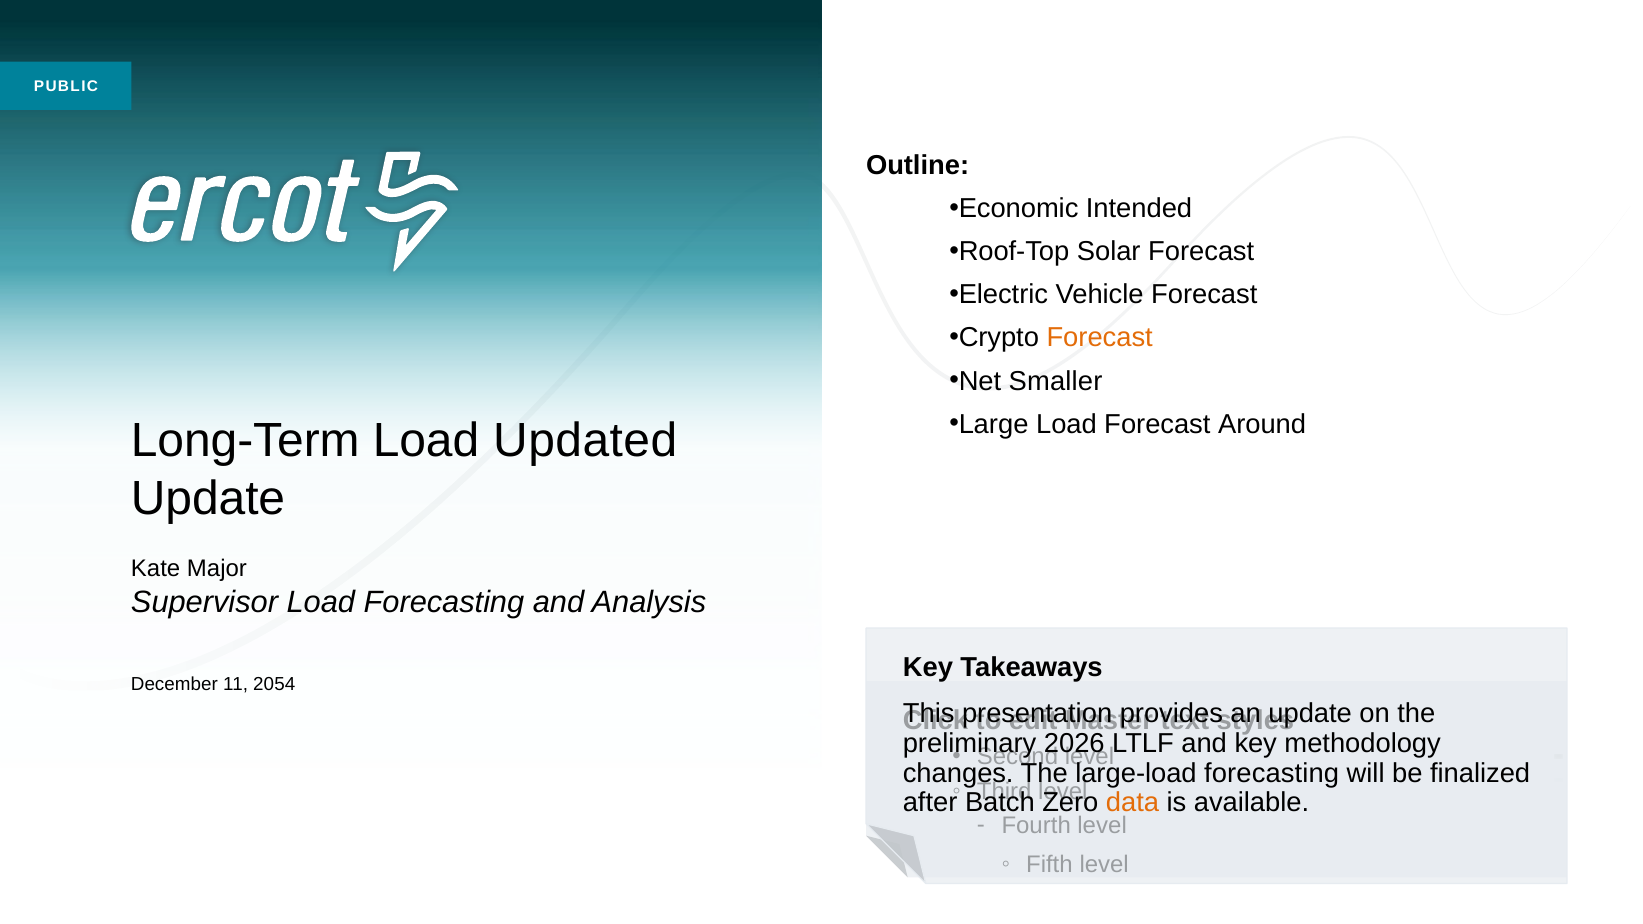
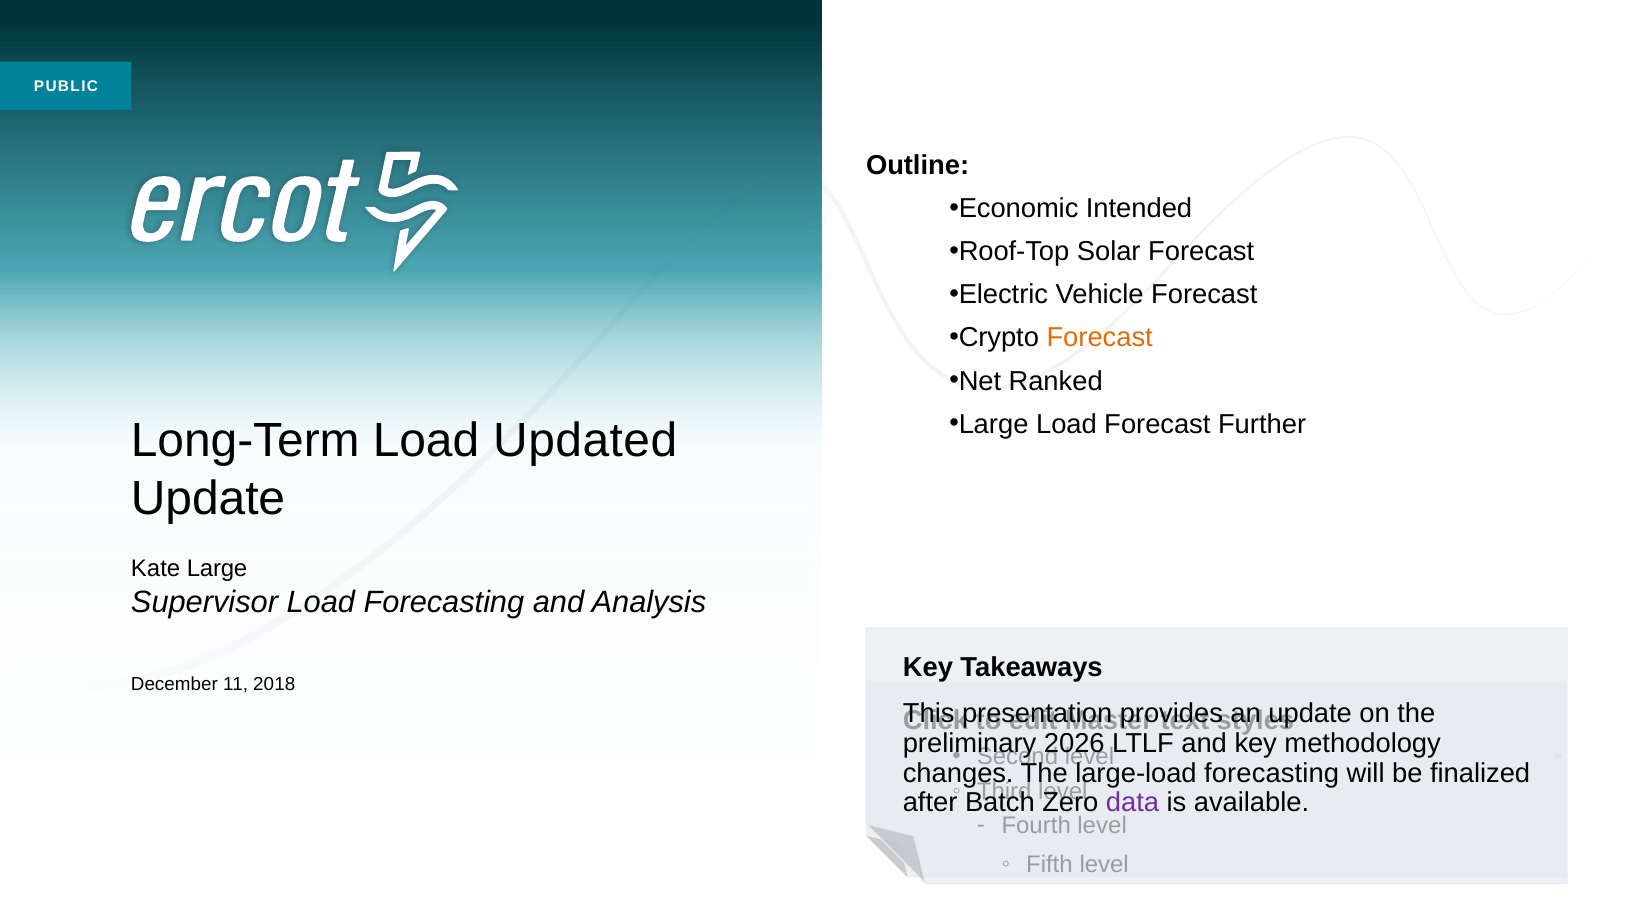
Smaller: Smaller -> Ranked (1056, 381)
Around: Around -> Further (1262, 424)
Kate Major: Major -> Large (217, 569)
2054: 2054 -> 2018 (274, 685)
data colour: orange -> purple (1133, 803)
